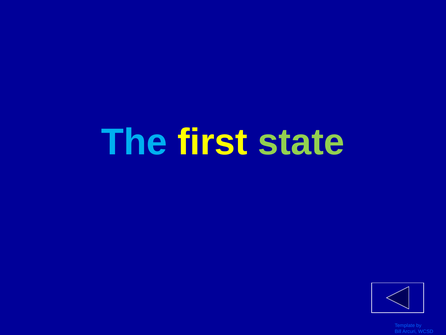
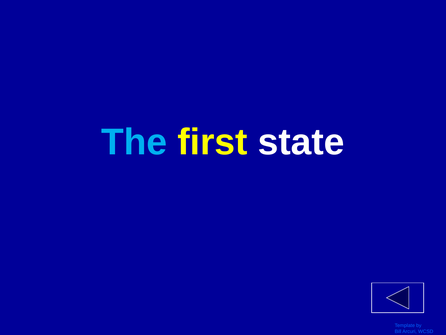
state colour: light green -> white (301, 142)
